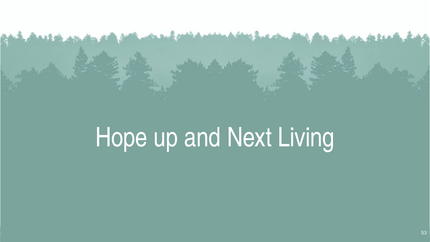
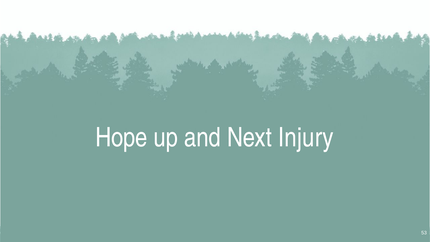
Living: Living -> Injury (306, 138)
